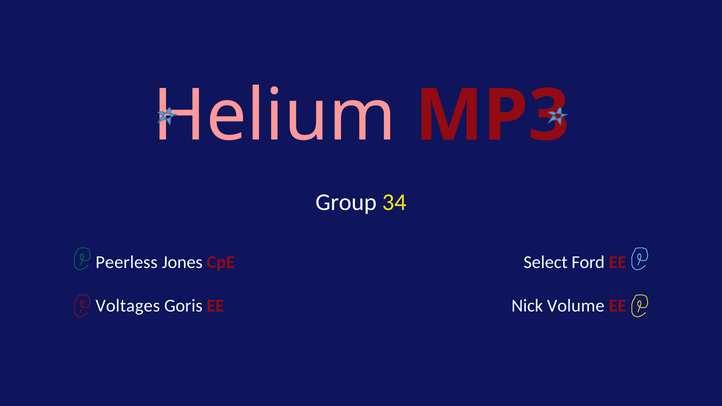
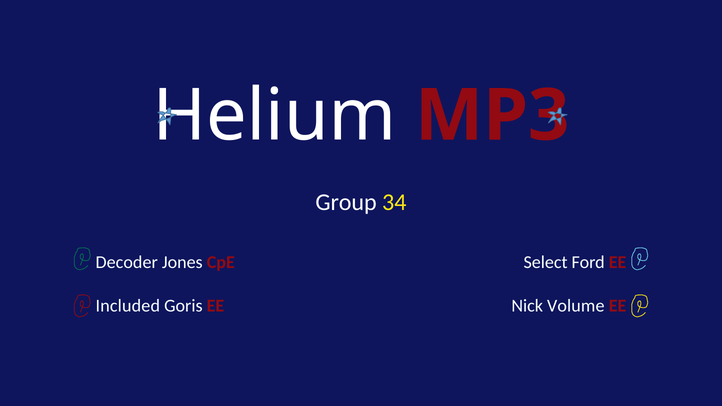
Helium colour: pink -> white (274, 116)
Peerless: Peerless -> Decoder (127, 263)
Voltages: Voltages -> Included (128, 306)
